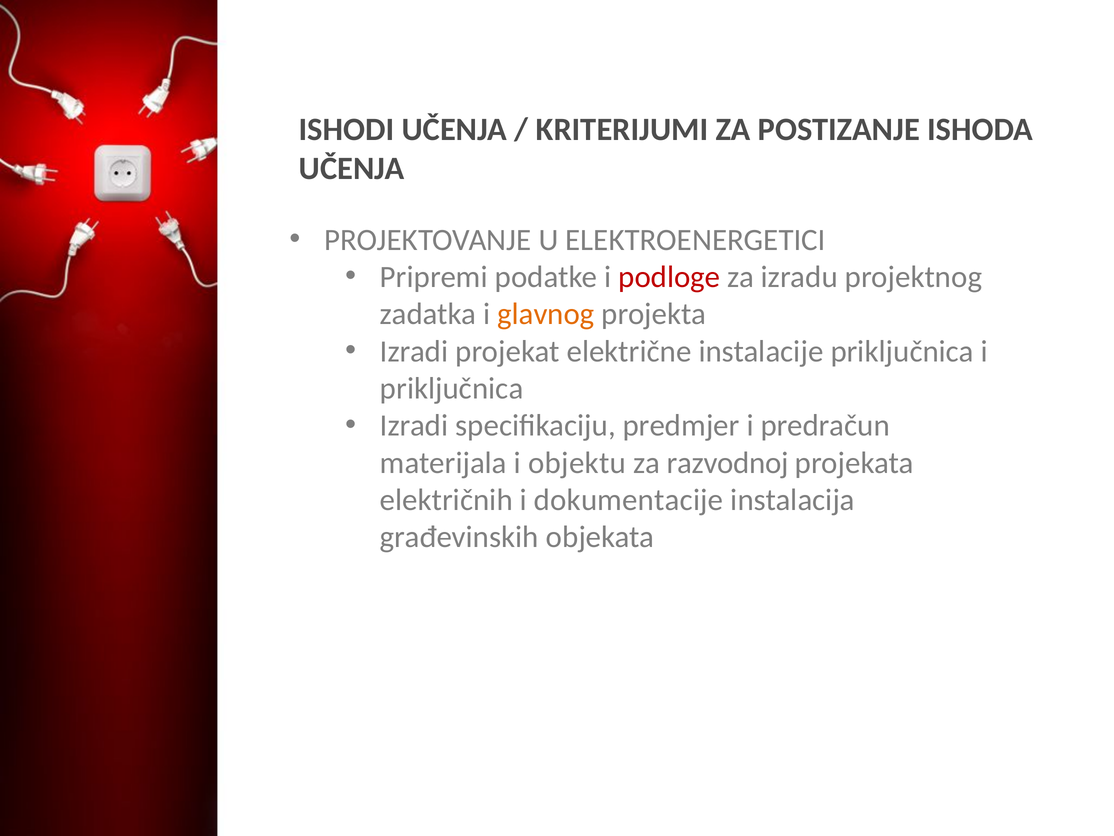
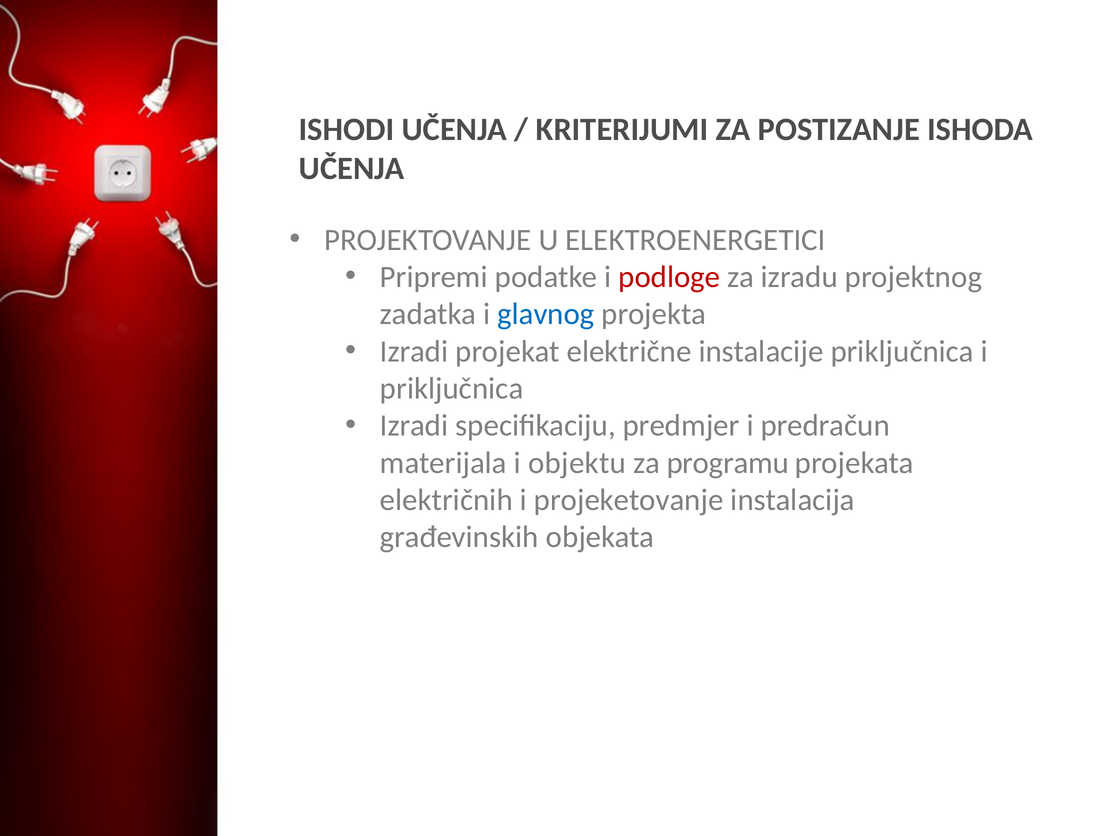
glavnog colour: orange -> blue (546, 314)
razvodnoj: razvodnoj -> programu (728, 463)
dokumentacije: dokumentacije -> projeketovanje (629, 500)
